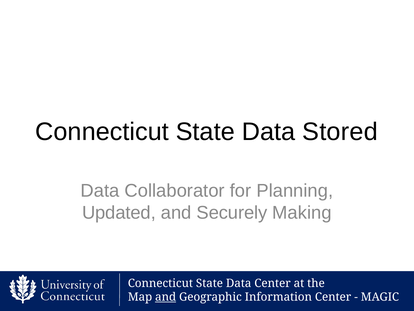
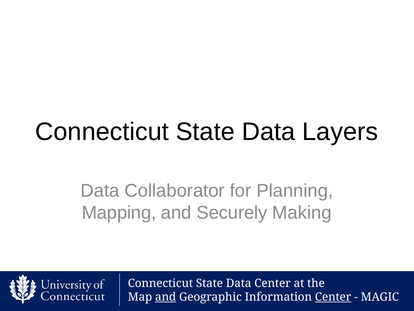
Stored: Stored -> Layers (340, 131)
Updated: Updated -> Mapping (119, 212)
Center underline: none -> present (333, 297)
